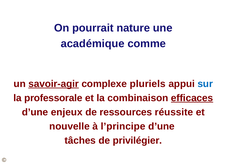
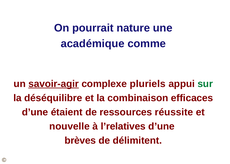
sur colour: blue -> green (205, 84)
professorale: professorale -> déséquilibre (53, 98)
efficaces underline: present -> none (192, 98)
enjeux: enjeux -> étaient (67, 112)
l’principe: l’principe -> l’relatives (123, 127)
tâches: tâches -> brèves (80, 141)
privilégier: privilégier -> délimitent (137, 141)
